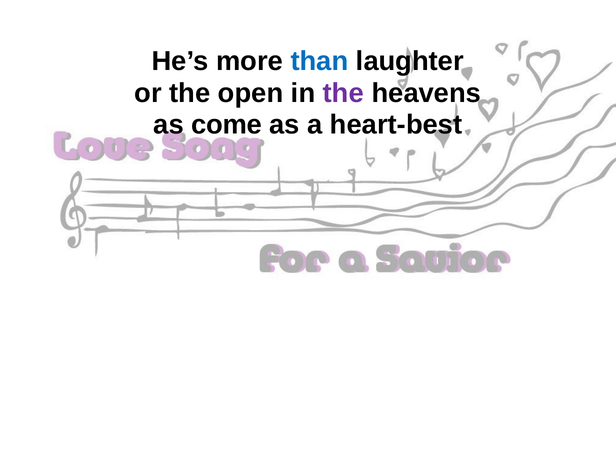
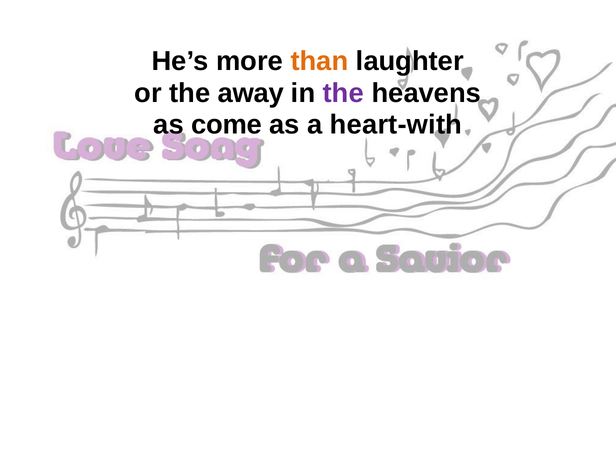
than colour: blue -> orange (319, 61)
open: open -> away (251, 93)
heart-best: heart-best -> heart-with (396, 125)
